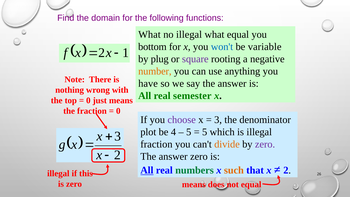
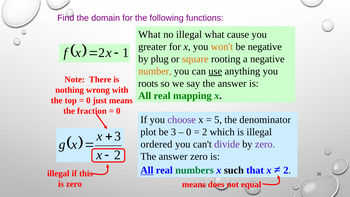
what equal: equal -> cause (238, 34)
bottom: bottom -> greater (152, 47)
won't colour: blue -> orange (222, 47)
be variable: variable -> negative (265, 47)
square colour: purple -> orange (195, 59)
use underline: none -> present (215, 71)
have: have -> roots (148, 83)
semester: semester -> mapping (192, 96)
3: 3 -> 5 (218, 120)
be 4: 4 -> 3 (173, 132)
5: 5 -> 0 (189, 132)
5: 5 -> 2 (205, 132)
fraction: fraction -> ordered (156, 144)
divide colour: orange -> purple (227, 144)
such colour: orange -> black (234, 170)
